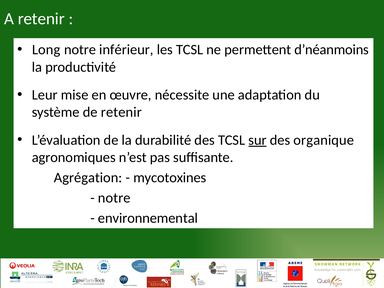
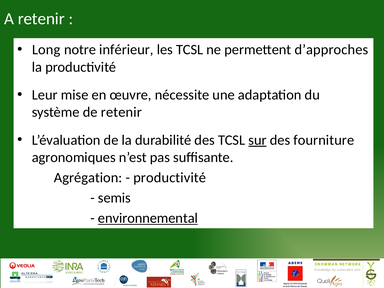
d’néanmoins: d’néanmoins -> d’approches (331, 50)
organique: organique -> fourniture (324, 140)
mycotoxines: mycotoxines -> productivité (170, 178)
notre: notre -> semis (114, 198)
environnemental underline: none -> present (148, 218)
